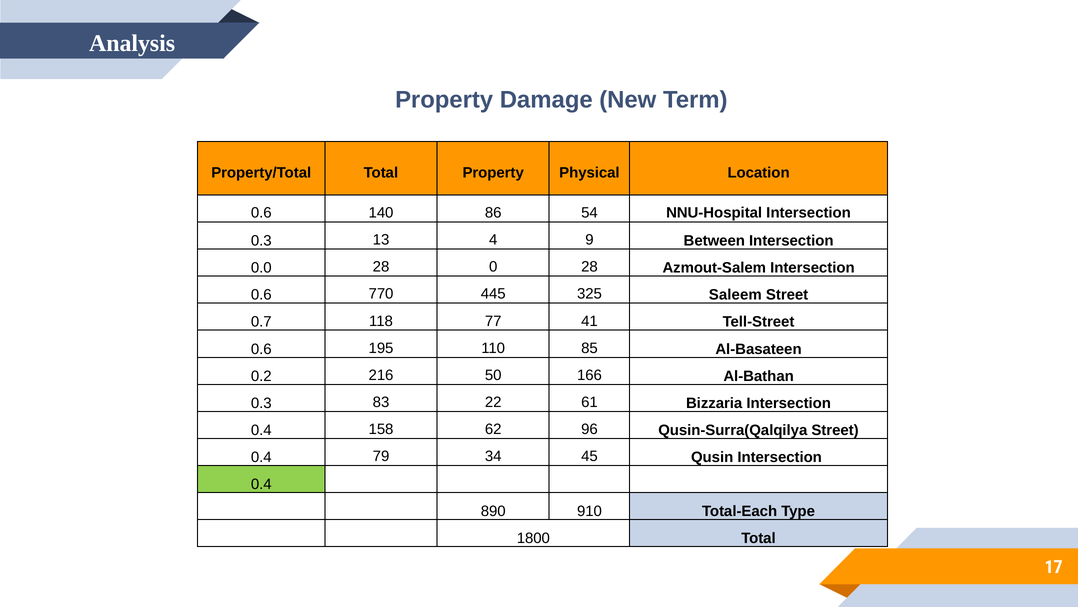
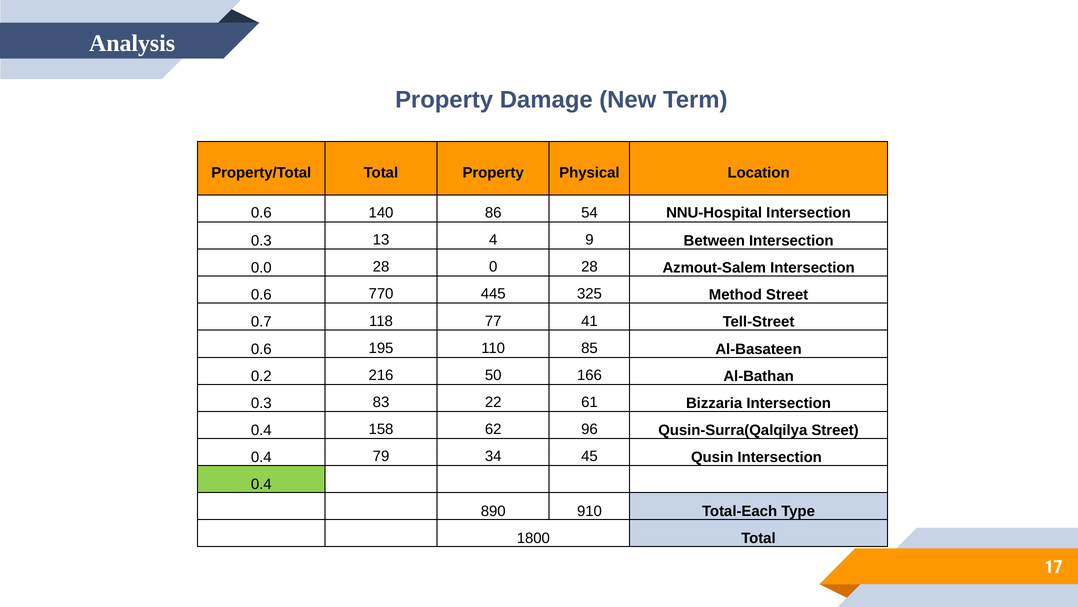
Saleem: Saleem -> Method (735, 295)
